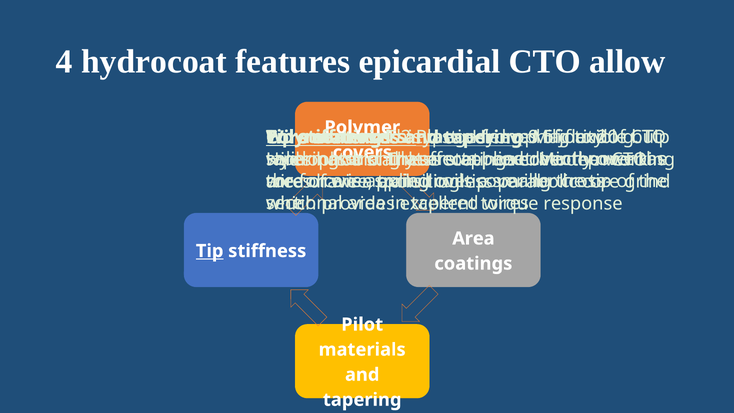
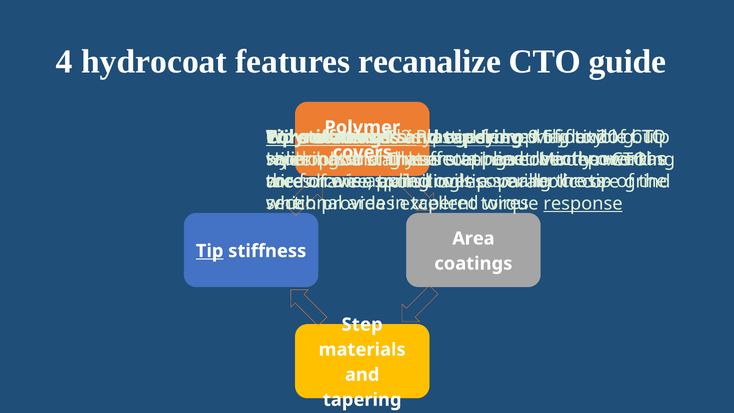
epicardial: epicardial -> recanalize (430, 62)
allow: allow -> guide (627, 62)
response underline: none -> present (583, 203)
Pilot: Pilot -> Step (362, 324)
